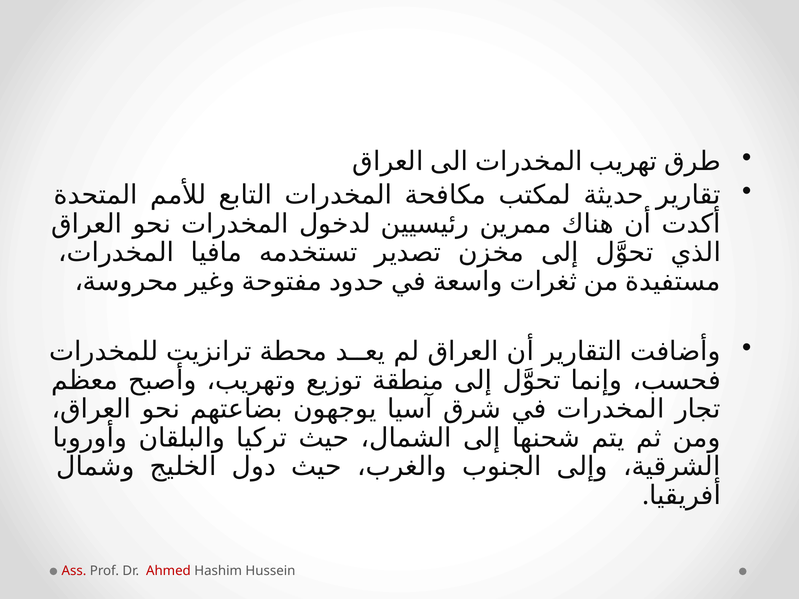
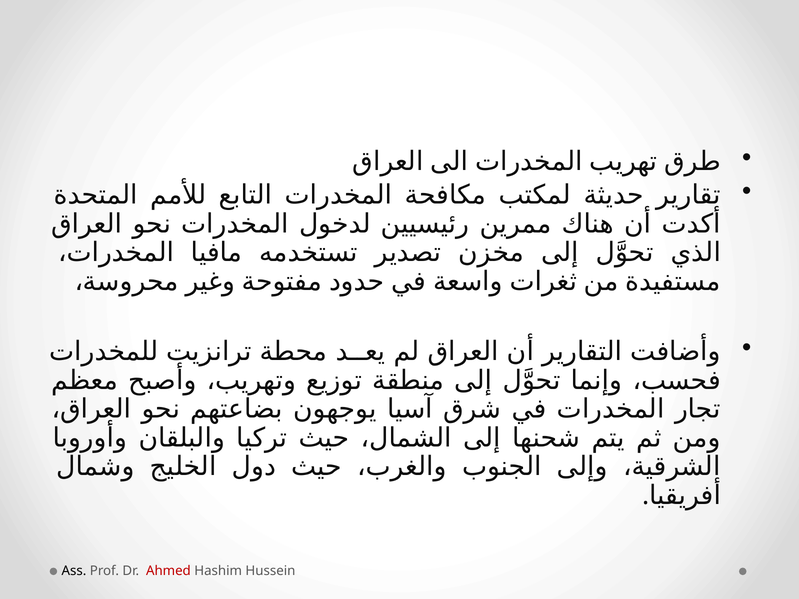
Ass colour: red -> black (74, 571)
